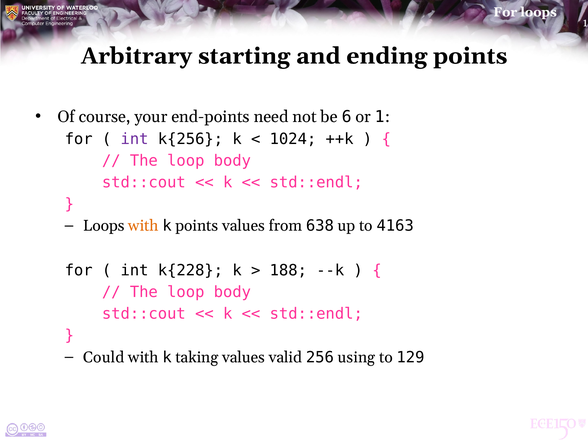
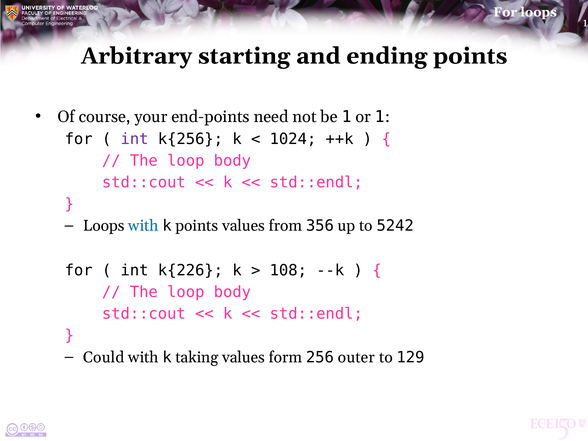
be 6: 6 -> 1 (347, 117)
with colour: orange -> blue (143, 226)
638: 638 -> 356 (320, 226)
4163: 4163 -> 5242 (395, 226)
k{228: k{228 -> k{226 (190, 270)
188: 188 -> 108 (288, 270)
valid: valid -> form (285, 357)
using: using -> outer (356, 357)
